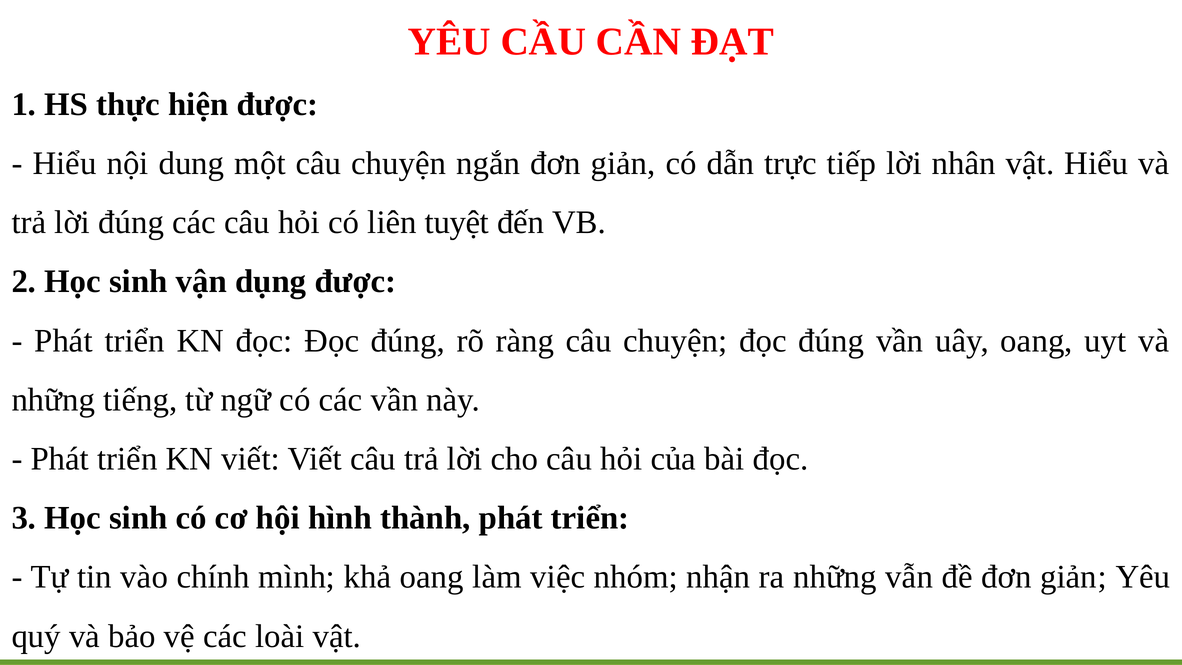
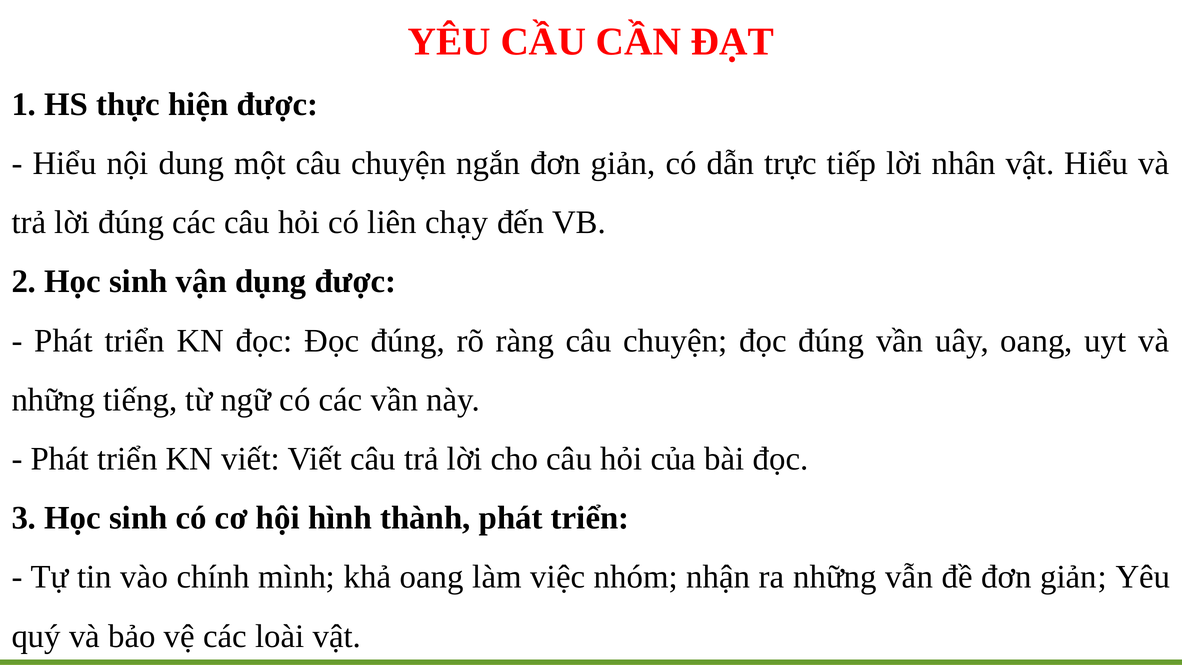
tuyệt: tuyệt -> chạy (457, 222)
